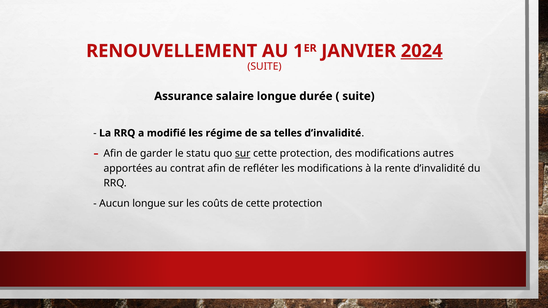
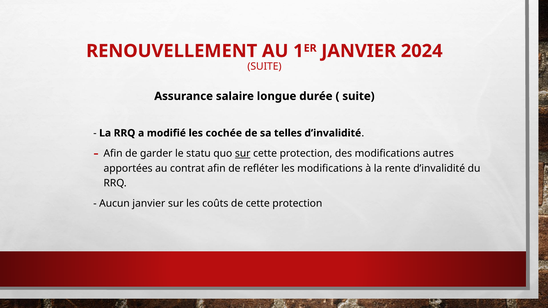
2024 underline: present -> none (422, 51)
régime: régime -> cochée (224, 133)
Aucun longue: longue -> janvier (149, 204)
